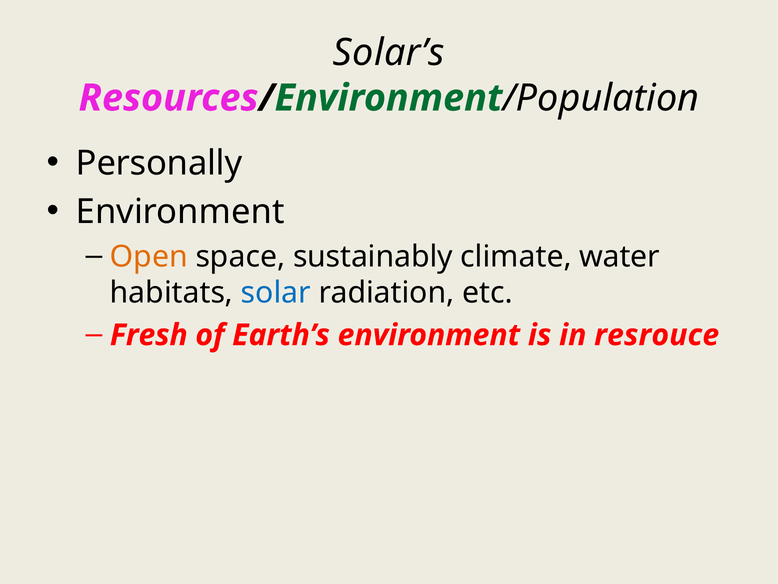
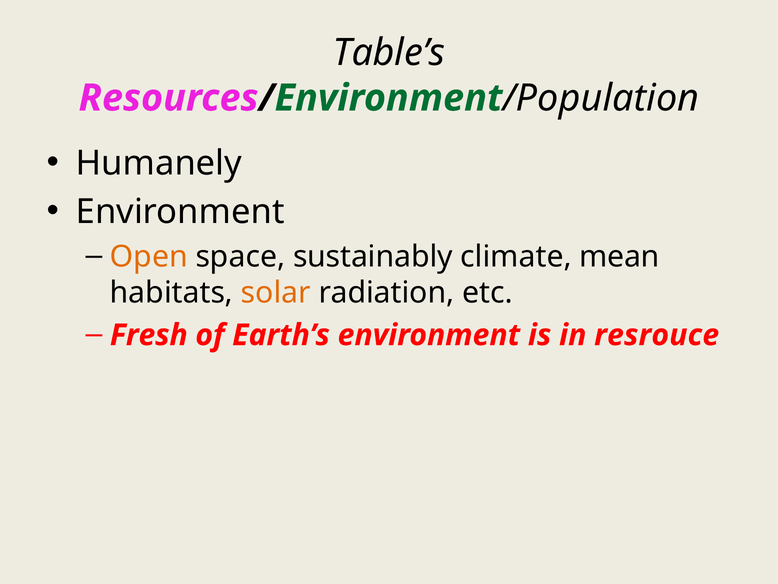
Solar’s: Solar’s -> Table’s (389, 53)
Personally: Personally -> Humanely (159, 163)
water: water -> mean (620, 256)
solar colour: blue -> orange (276, 293)
